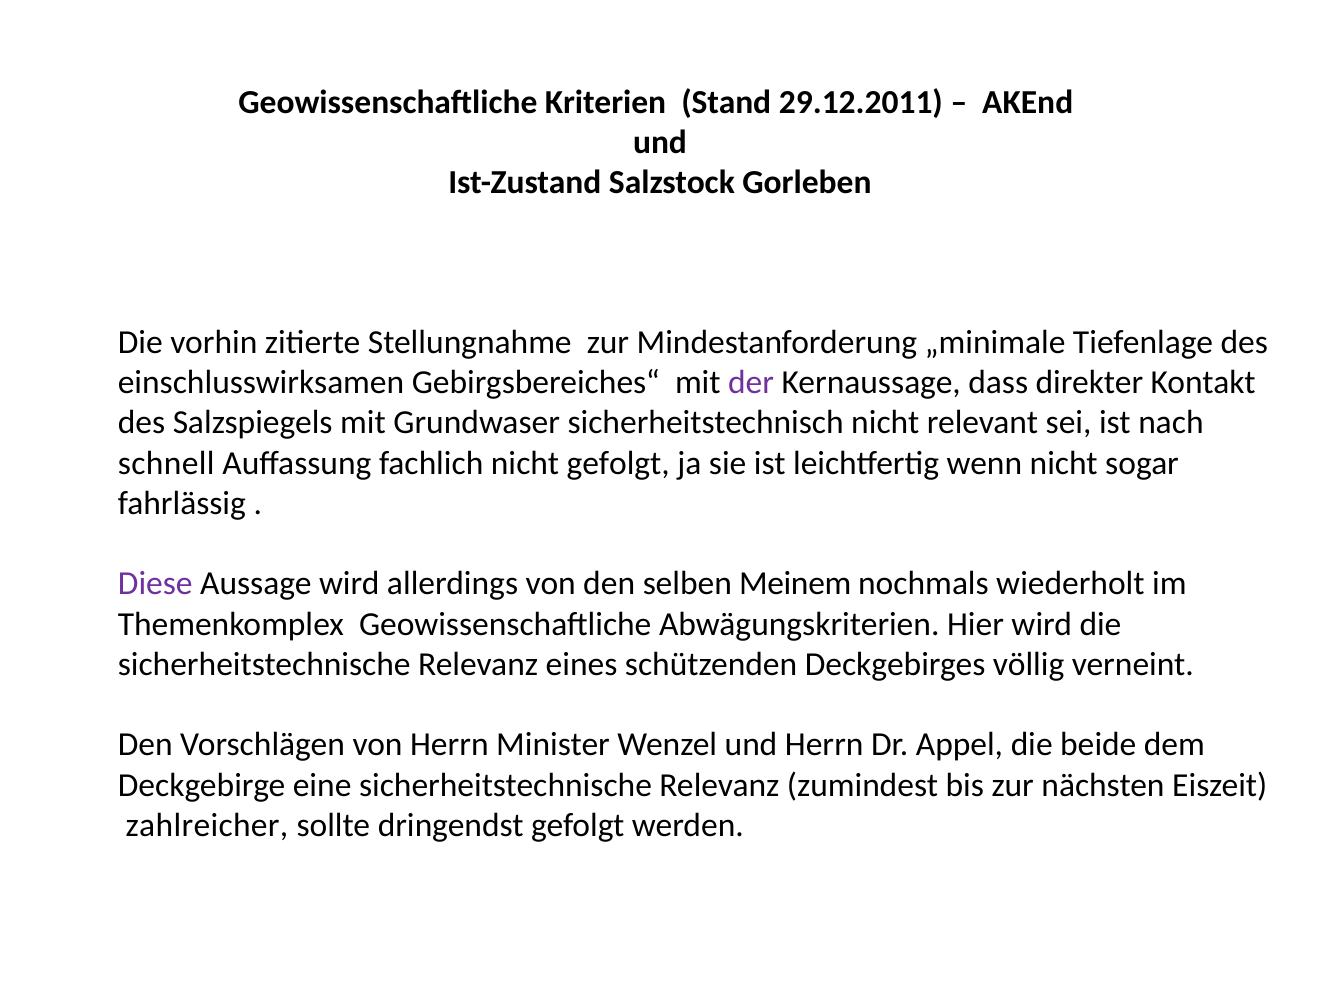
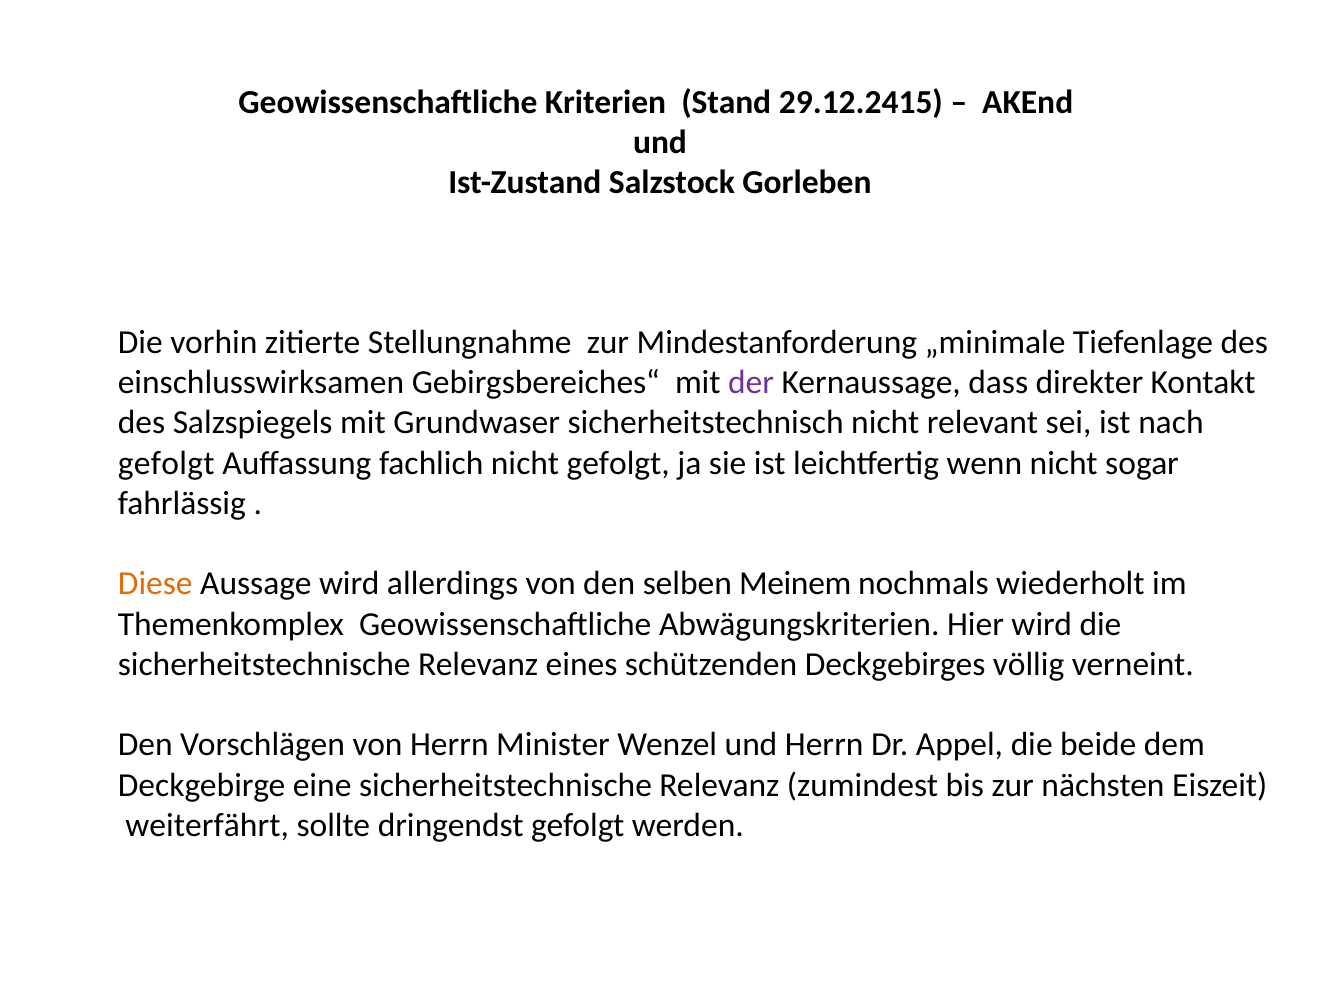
29.12.2011: 29.12.2011 -> 29.12.2415 (861, 102)
schnell: schnell -> gefolgt (166, 463)
Diese colour: purple -> orange (155, 584)
zahlreicher: zahlreicher -> weiterfährt (207, 825)
